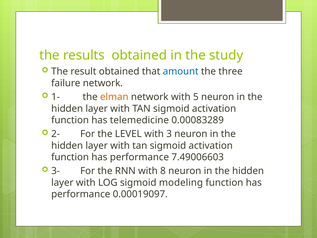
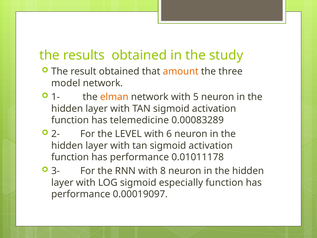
amount colour: blue -> orange (181, 71)
failure: failure -> model (66, 83)
3: 3 -> 6 (169, 134)
7.49006603: 7.49006603 -> 0.01011178 (198, 157)
modeling: modeling -> especially (181, 182)
